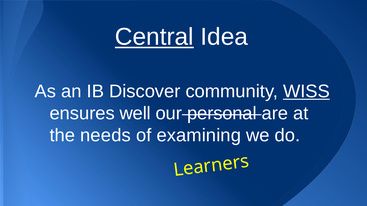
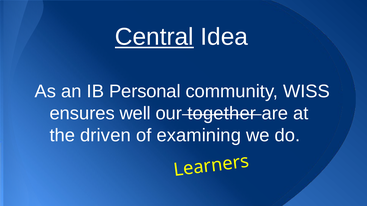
Discover: Discover -> Personal (145, 92)
WISS underline: present -> none (306, 92)
personal: personal -> together (222, 114)
needs: needs -> driven (105, 136)
